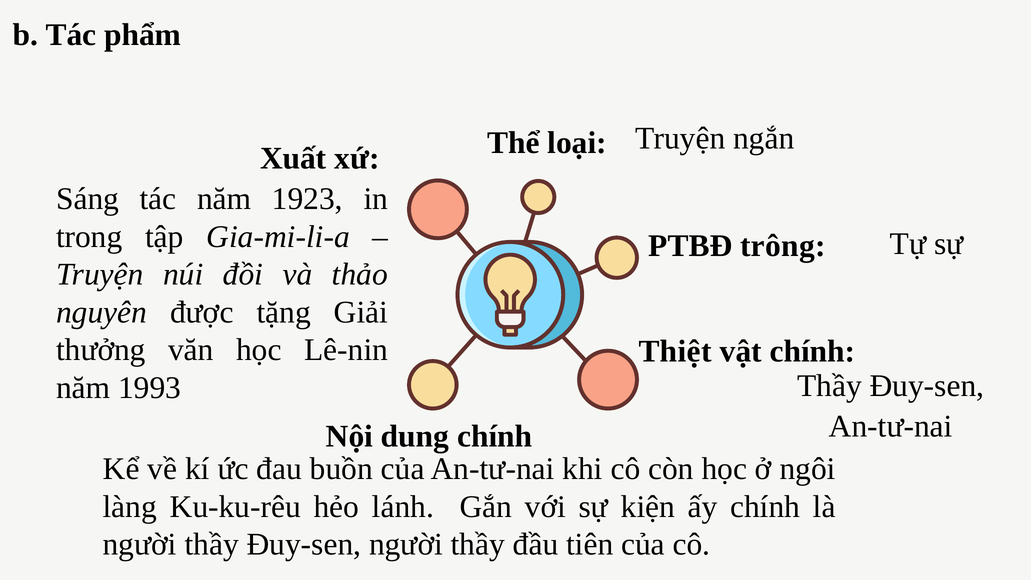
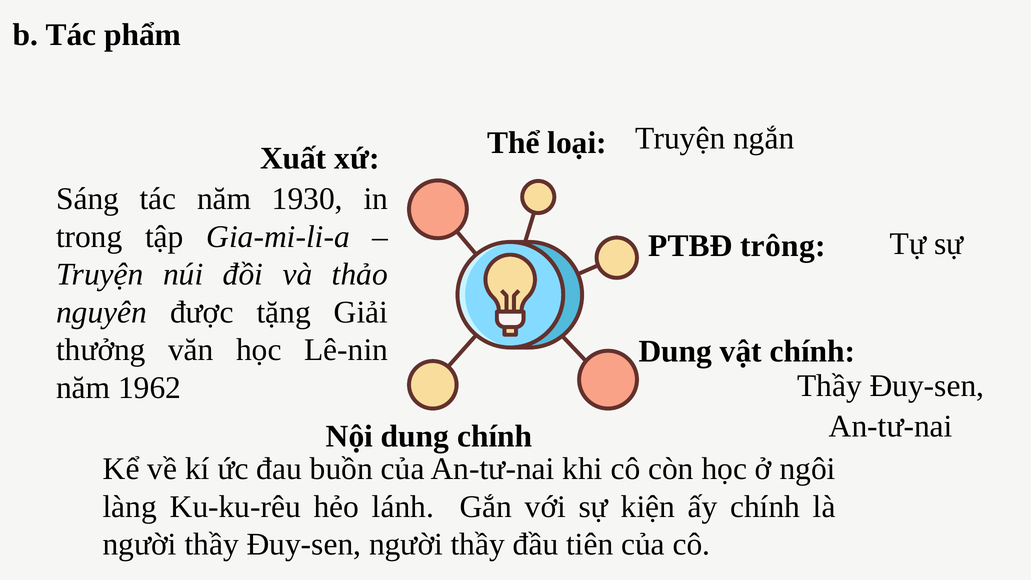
1923: 1923 -> 1930 (307, 199)
Thiệt: Thiệt -> Dung (675, 351)
1993: 1993 -> 1962 (150, 388)
